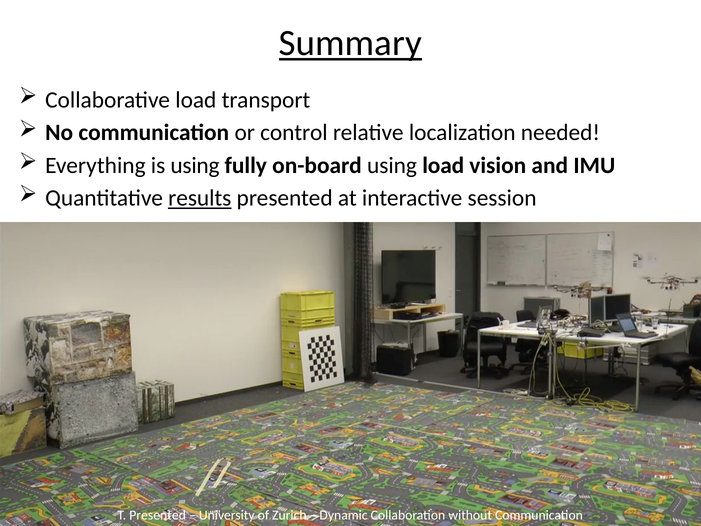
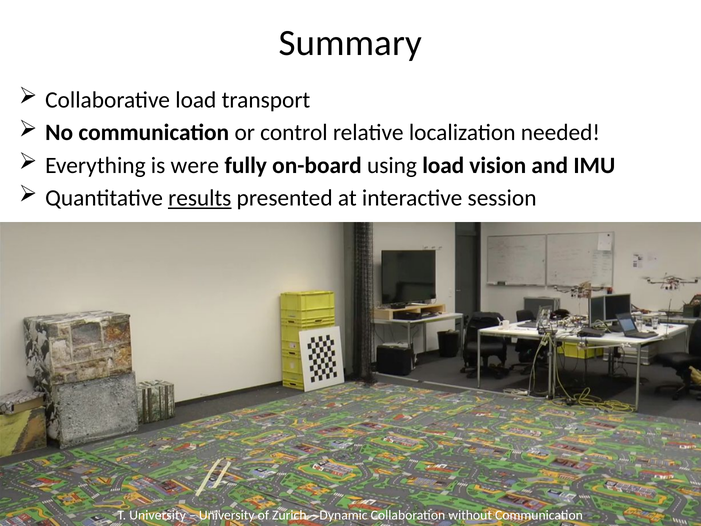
Summary underline: present -> none (350, 43)
is using: using -> were (195, 165)
T Presented: Presented -> University (158, 515)
